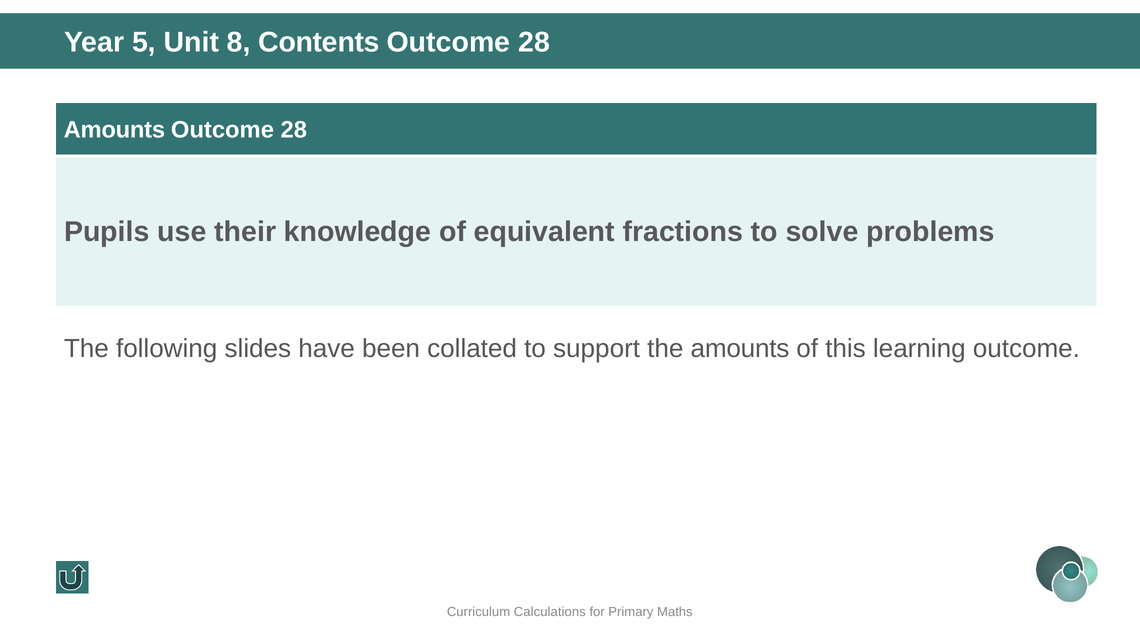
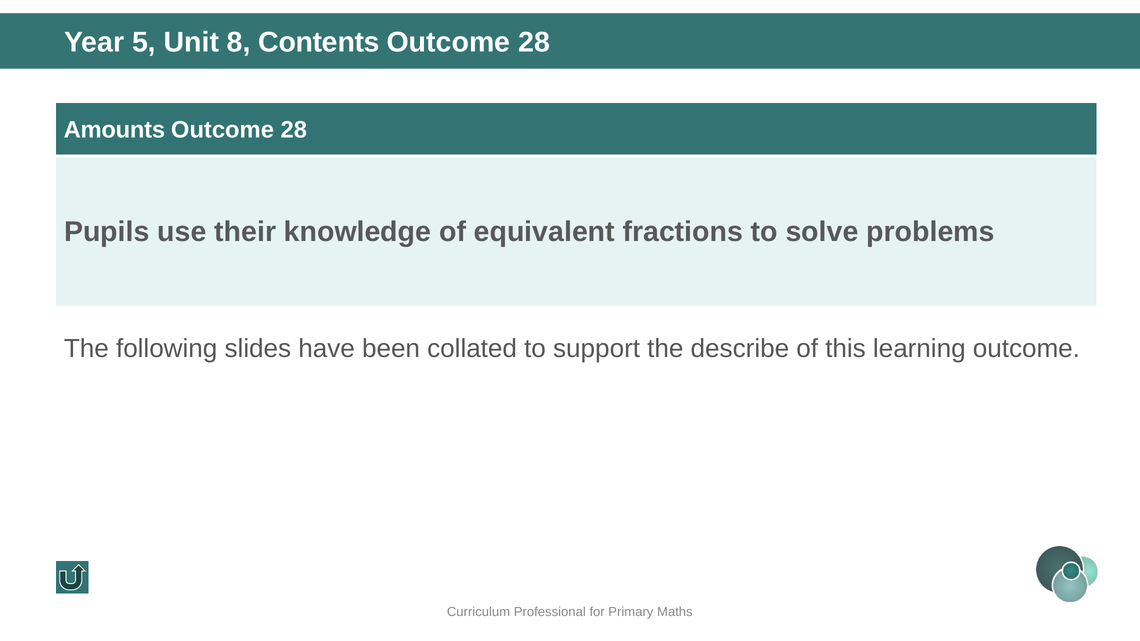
the amounts: amounts -> describe (740, 349)
Calculations: Calculations -> Professional (550, 612)
